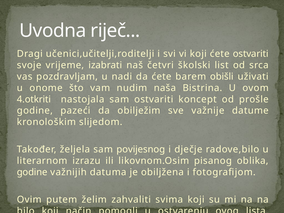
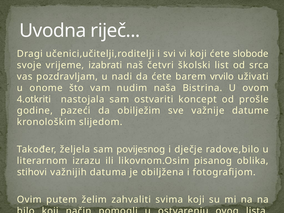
ćete ostvariti: ostvariti -> slobode (251, 54)
obišli: obišli -> vrvilo (222, 77)
godine: godine -> stihovi (32, 172)
